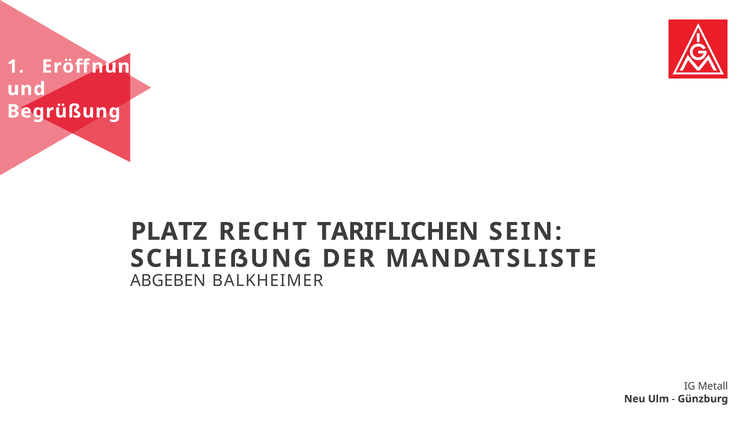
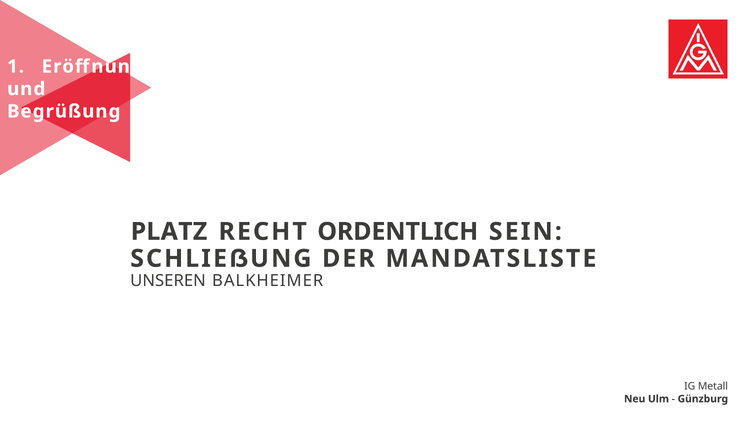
TARIFLICHEN: TARIFLICHEN -> ORDENTLICH (398, 231)
ABGEBEN: ABGEBEN -> UNSEREN (168, 281)
